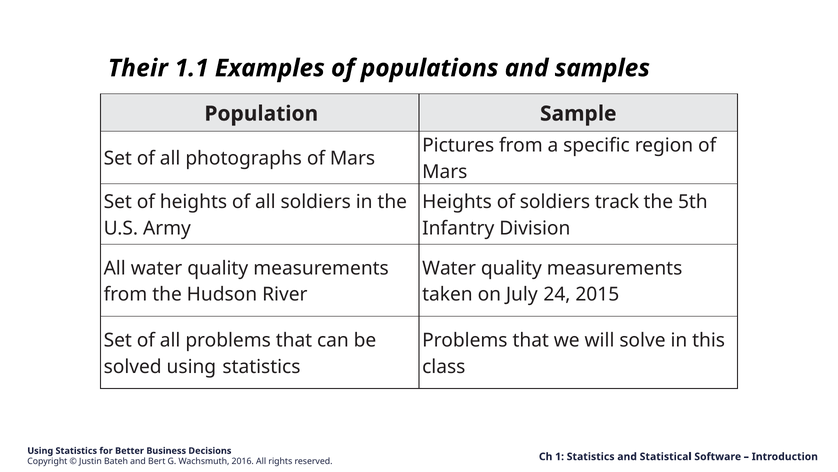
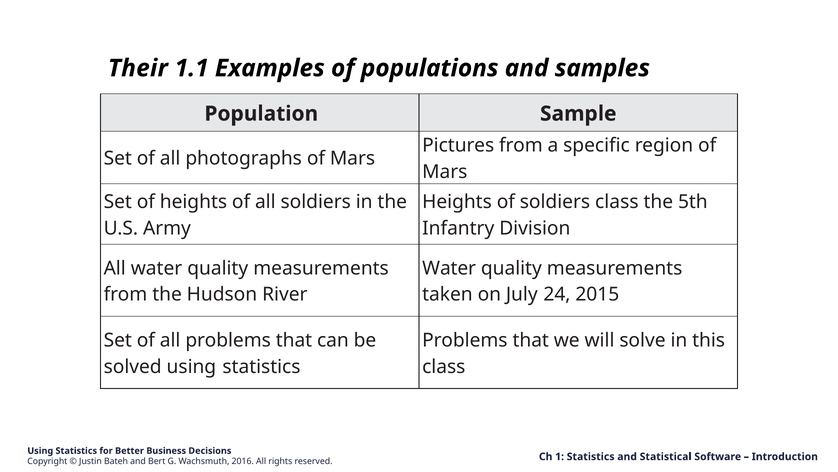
soldiers track: track -> class (617, 202)
